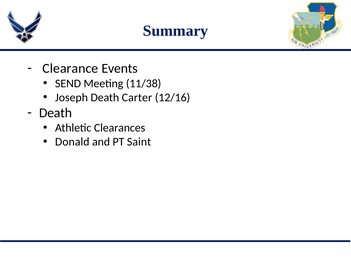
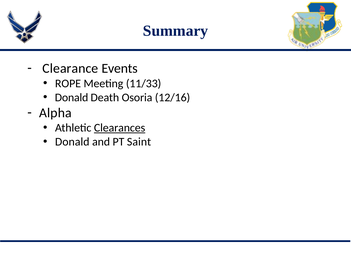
SEND: SEND -> ROPE (68, 84)
11/38: 11/38 -> 11/33 (144, 84)
Joseph: Joseph -> Donald (72, 98)
Carter: Carter -> Osoria (137, 98)
Death: Death -> Alpha (55, 113)
Clearances underline: none -> present (120, 128)
